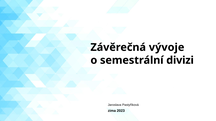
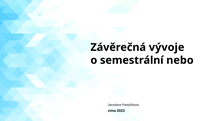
divizi: divizi -> nebo (180, 60)
